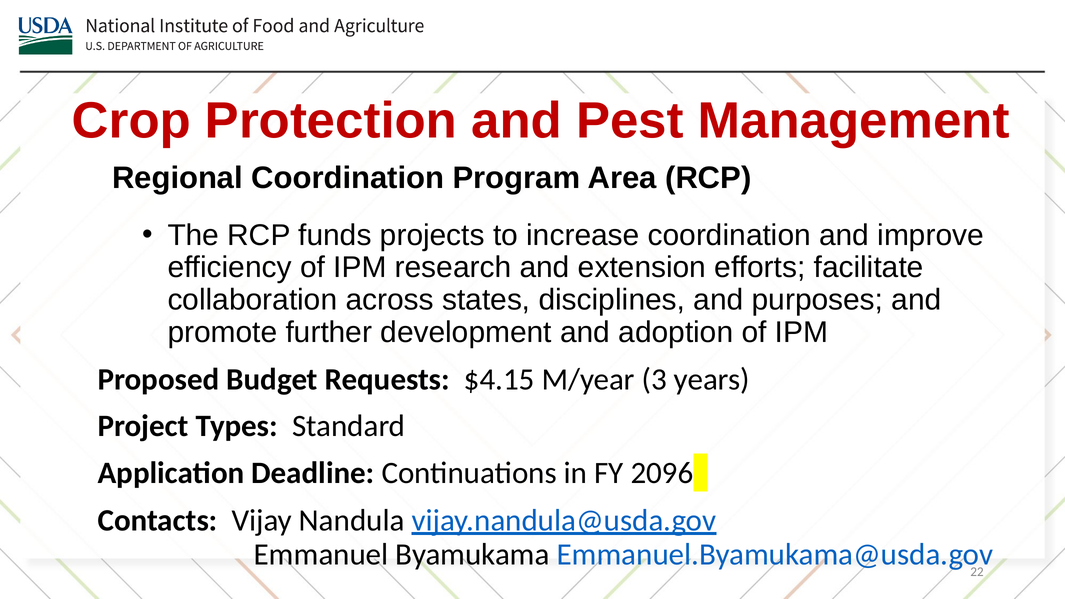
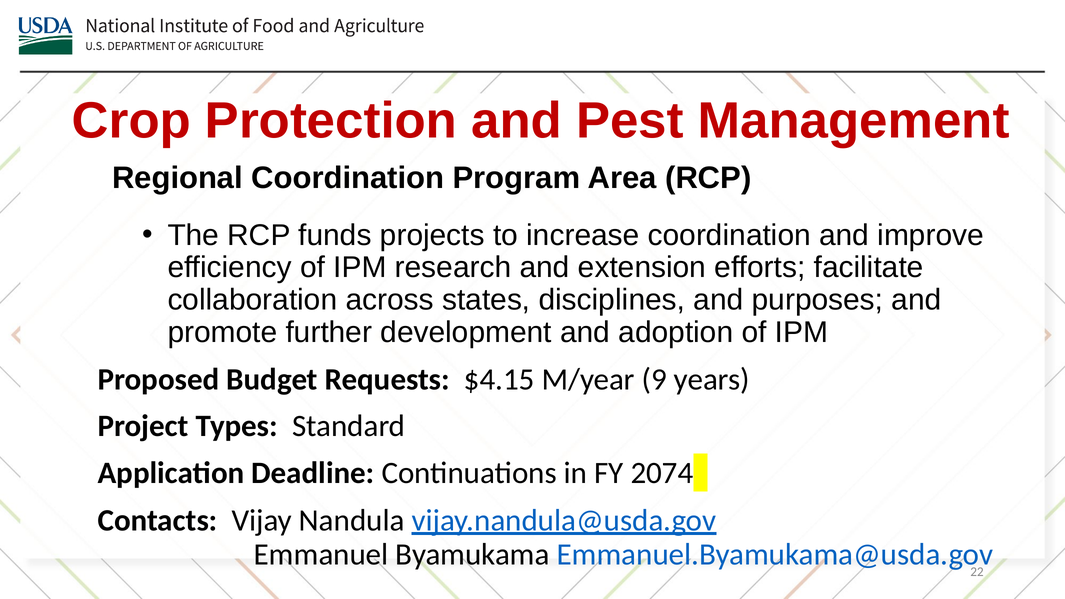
3: 3 -> 9 (654, 379)
2096: 2096 -> 2074 (662, 473)
